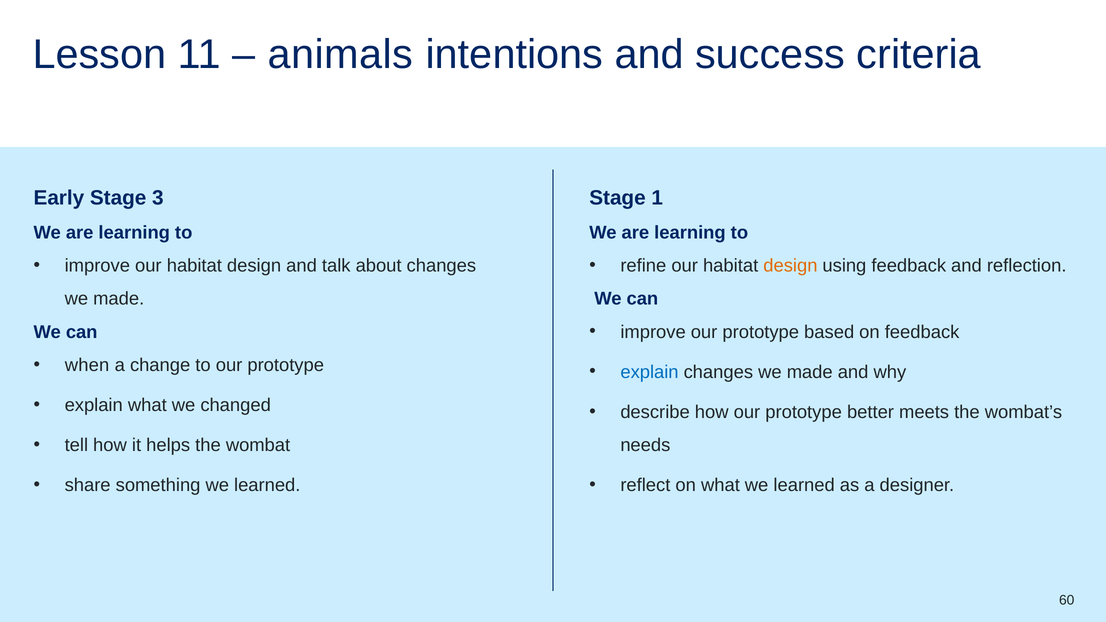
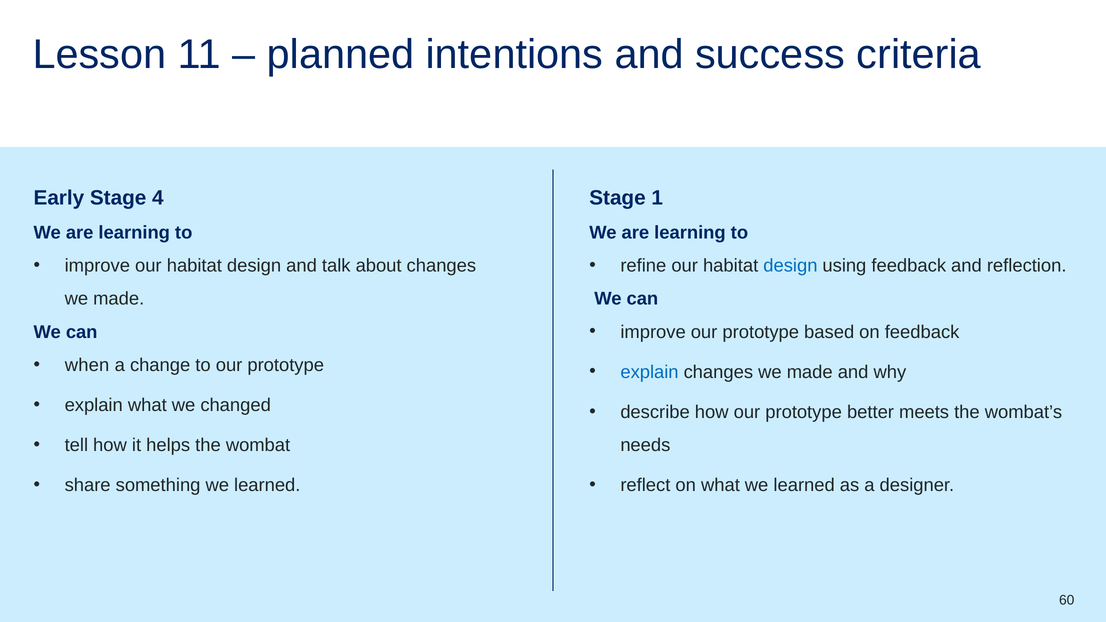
animals: animals -> planned (341, 55)
3: 3 -> 4 (158, 198)
design colour: orange -> blue (790, 266)
